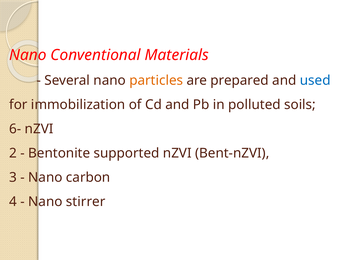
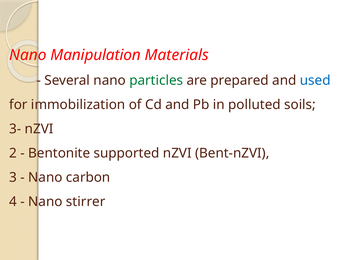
Conventional: Conventional -> Manipulation (96, 55)
particles colour: orange -> green (156, 80)
6-: 6- -> 3- (15, 129)
